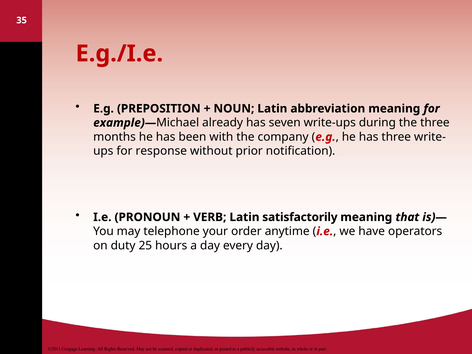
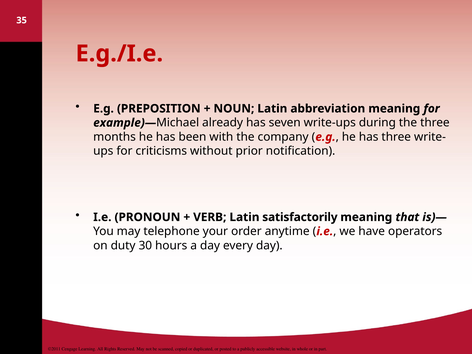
response: response -> criticisms (161, 151)
25: 25 -> 30 (145, 245)
